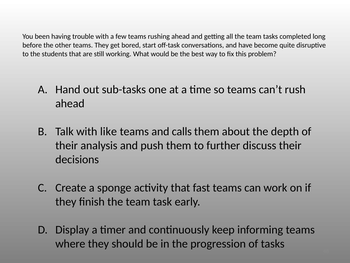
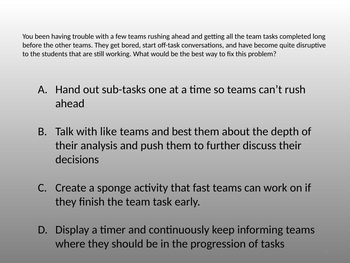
and calls: calls -> best (182, 131)
